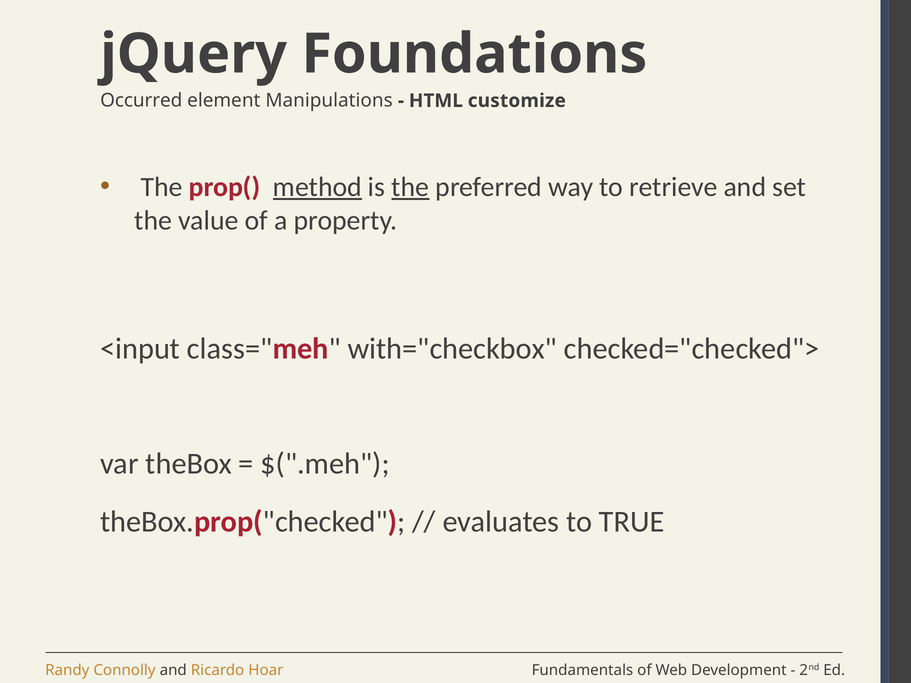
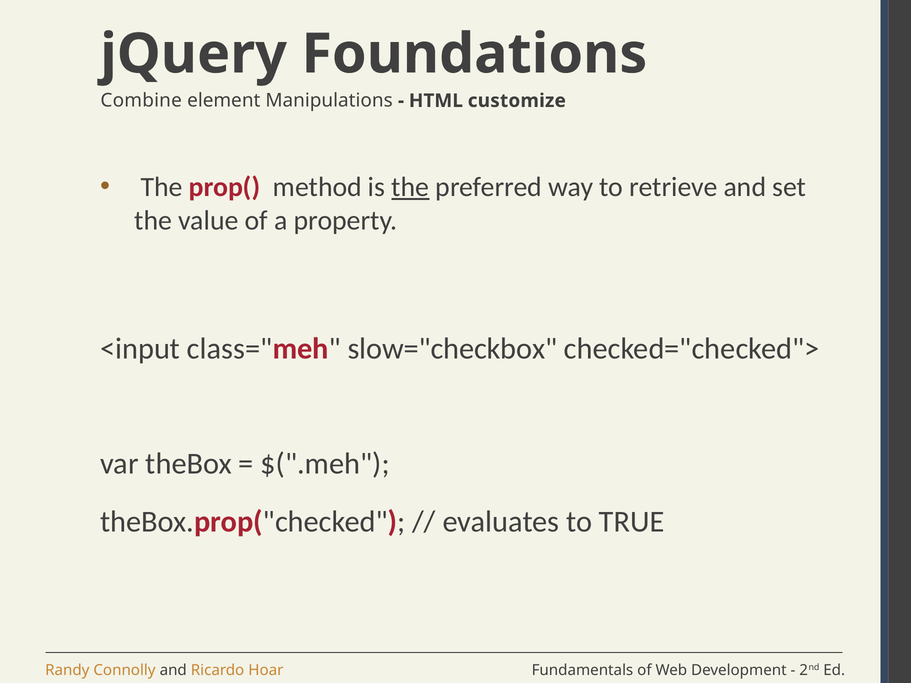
Occurred: Occurred -> Combine (141, 101)
method underline: present -> none (317, 187)
with="checkbox: with="checkbox -> slow="checkbox (452, 349)
